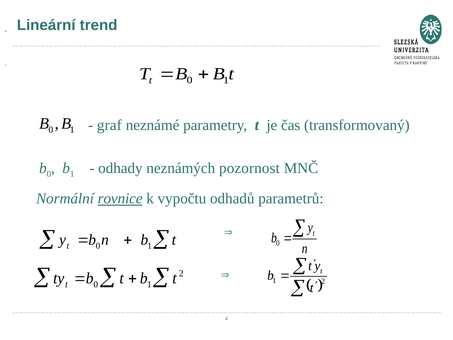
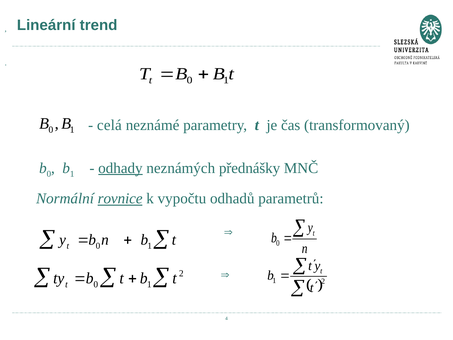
graf: graf -> celá (109, 125)
odhady underline: none -> present (120, 168)
pozornost: pozornost -> přednášky (250, 168)
